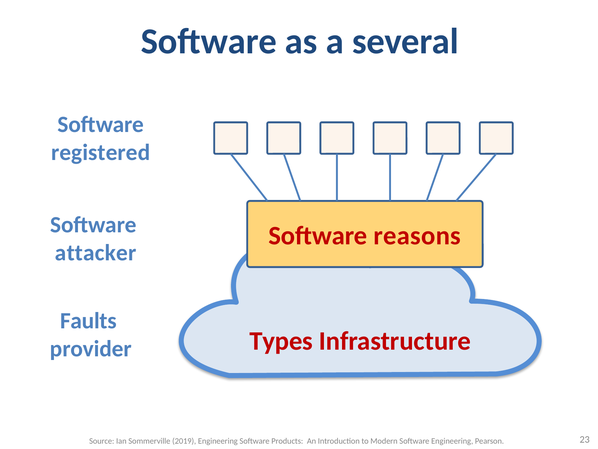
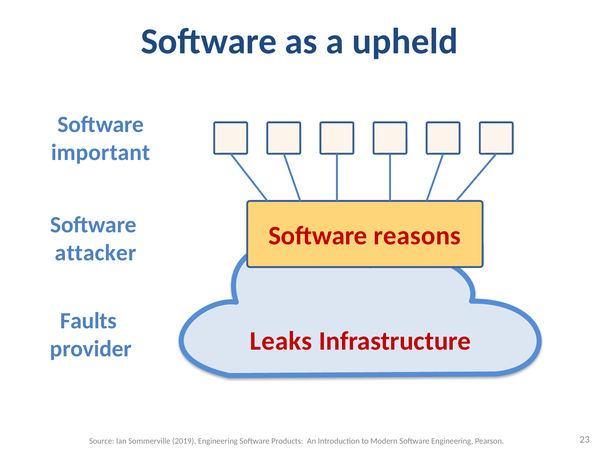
several: several -> upheld (405, 41)
registered: registered -> important (101, 152)
Types: Types -> Leaks (281, 341)
